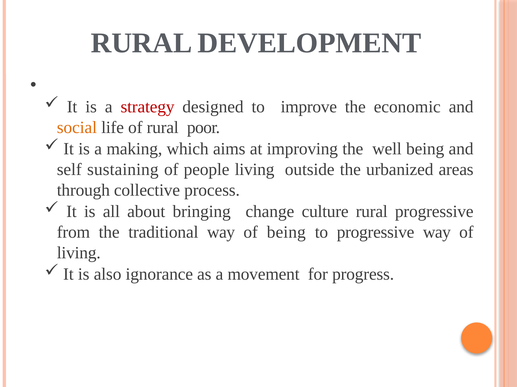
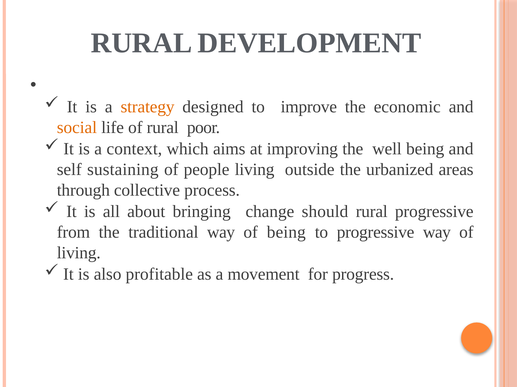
strategy colour: red -> orange (148, 107)
making: making -> context (134, 149)
culture: culture -> should (325, 212)
ignorance: ignorance -> profitable (159, 275)
